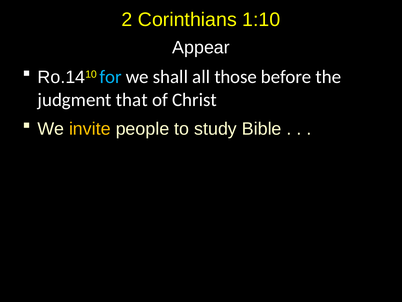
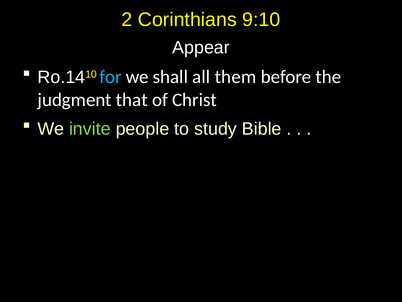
1:10: 1:10 -> 9:10 (261, 20)
those: those -> them (235, 77)
invite colour: yellow -> light green (90, 129)
